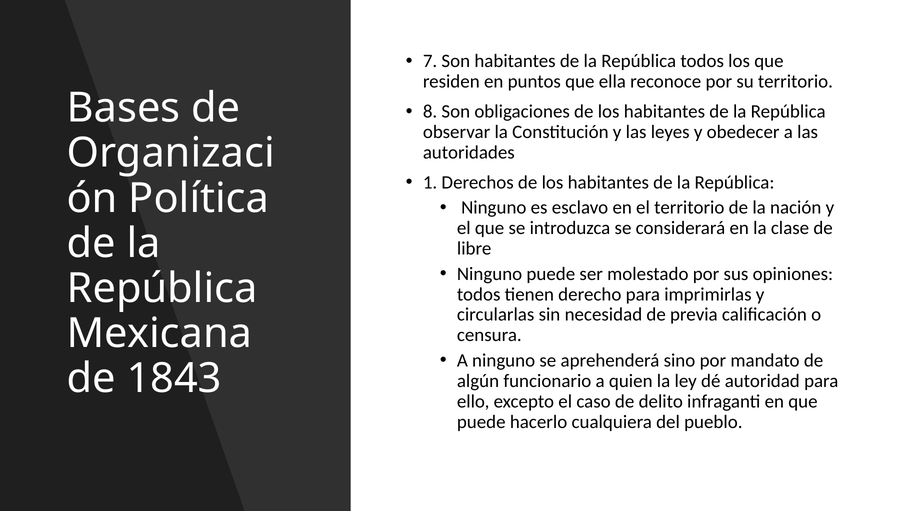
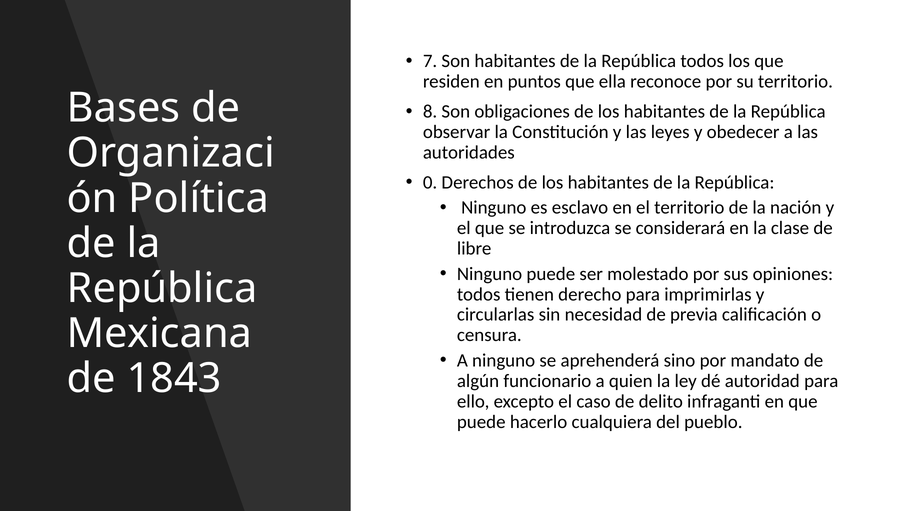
1: 1 -> 0 (430, 182)
